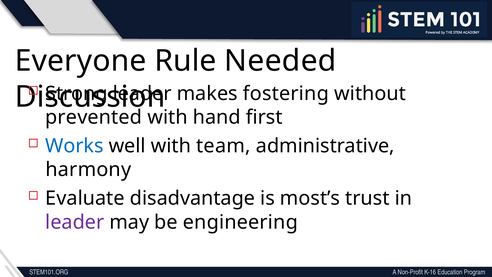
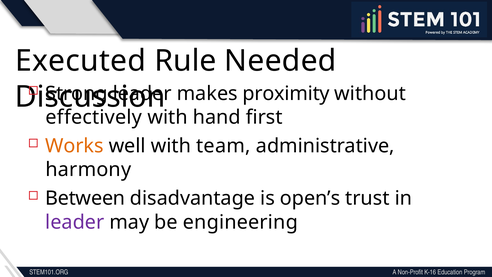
Everyone: Everyone -> Executed (81, 61)
fostering: fostering -> proximity (286, 93)
prevented: prevented -> effectively (94, 117)
Works colour: blue -> orange (74, 146)
Evaluate: Evaluate -> Between (85, 198)
most’s: most’s -> open’s (310, 198)
